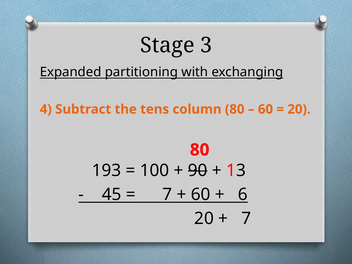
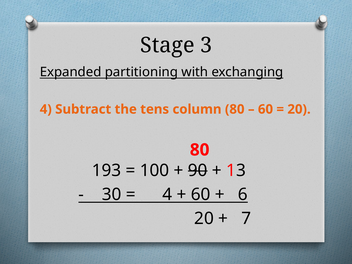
45: 45 -> 30 (112, 194)
7: 7 -> 4 (167, 194)
